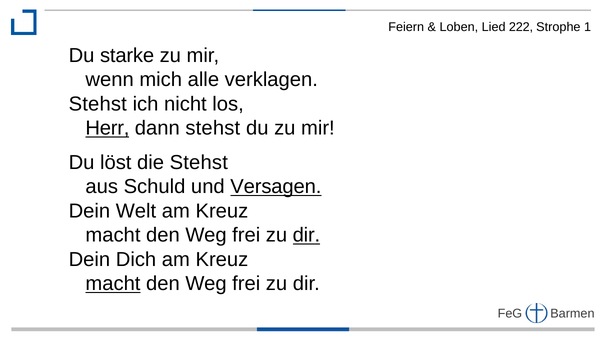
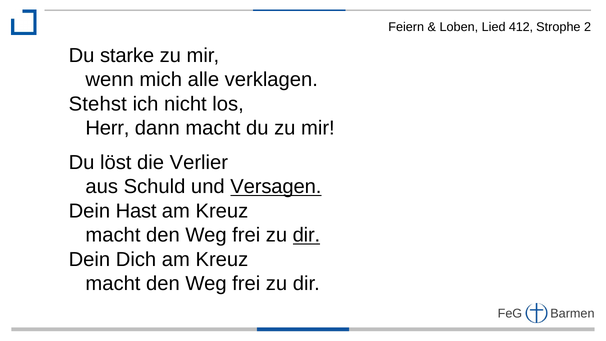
222: 222 -> 412 (521, 27)
1: 1 -> 2 (588, 27)
Herr underline: present -> none (107, 128)
dann stehst: stehst -> macht (213, 128)
die Stehst: Stehst -> Verlier (199, 162)
Welt: Welt -> Hast (136, 211)
macht underline: present -> none (113, 284)
